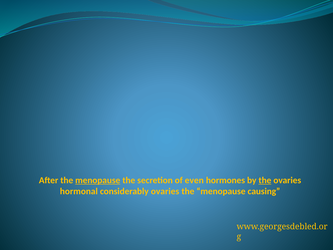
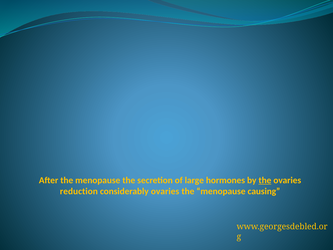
menopause underline: present -> none (98, 180)
even: even -> large (194, 180)
hormonal: hormonal -> reduction (79, 191)
